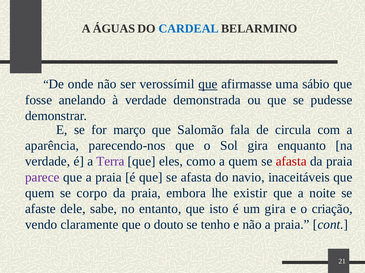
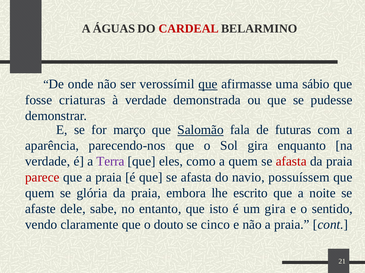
CARDEAL colour: blue -> red (189, 29)
anelando: anelando -> criaturas (82, 100)
Salomão underline: none -> present (201, 130)
circula: circula -> futuras (293, 130)
parece colour: purple -> red (42, 178)
inaceitáveis: inaceitáveis -> possuíssem (299, 178)
corpo: corpo -> glória (92, 193)
existir: existir -> escrito (251, 193)
criação: criação -> sentido (332, 209)
tenho: tenho -> cinco (215, 225)
